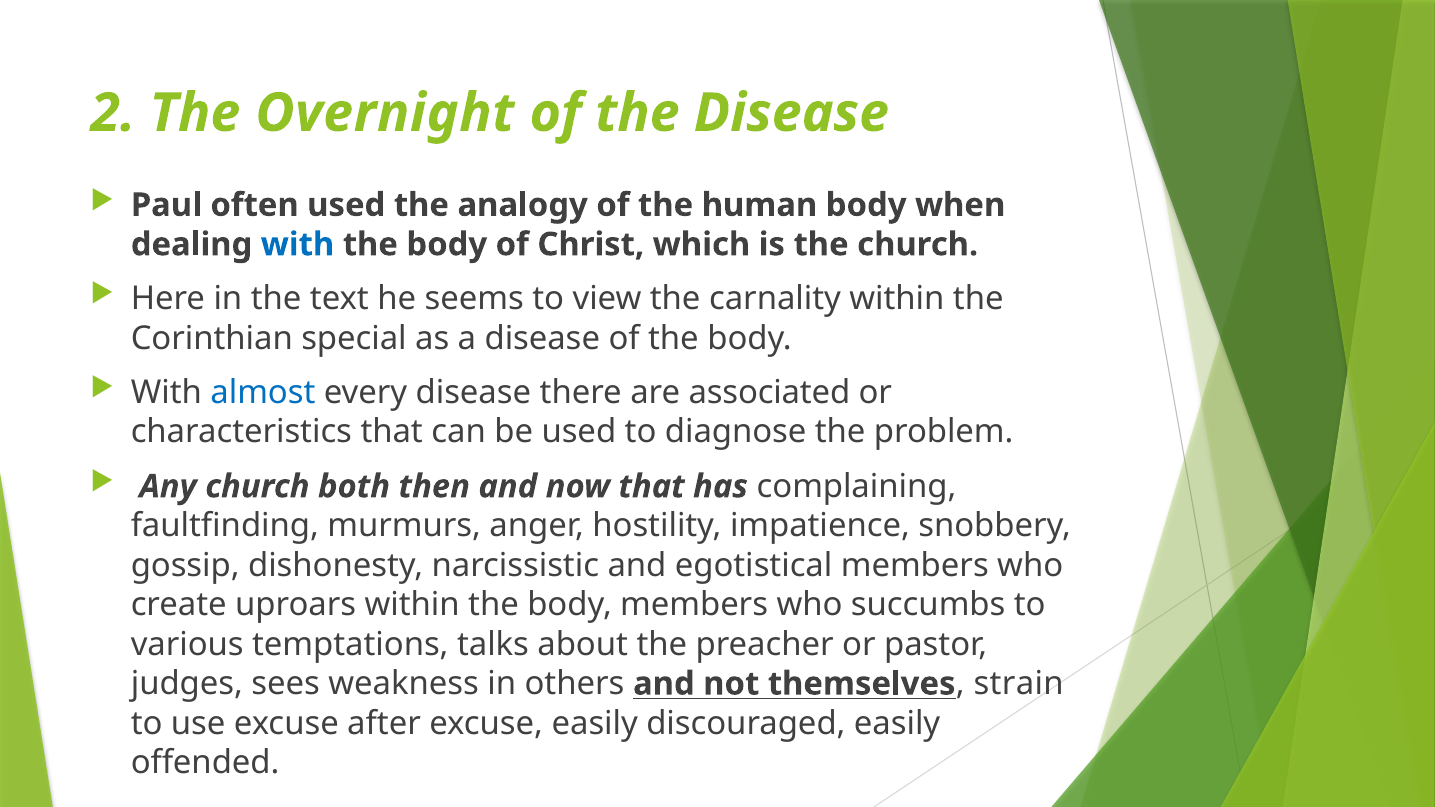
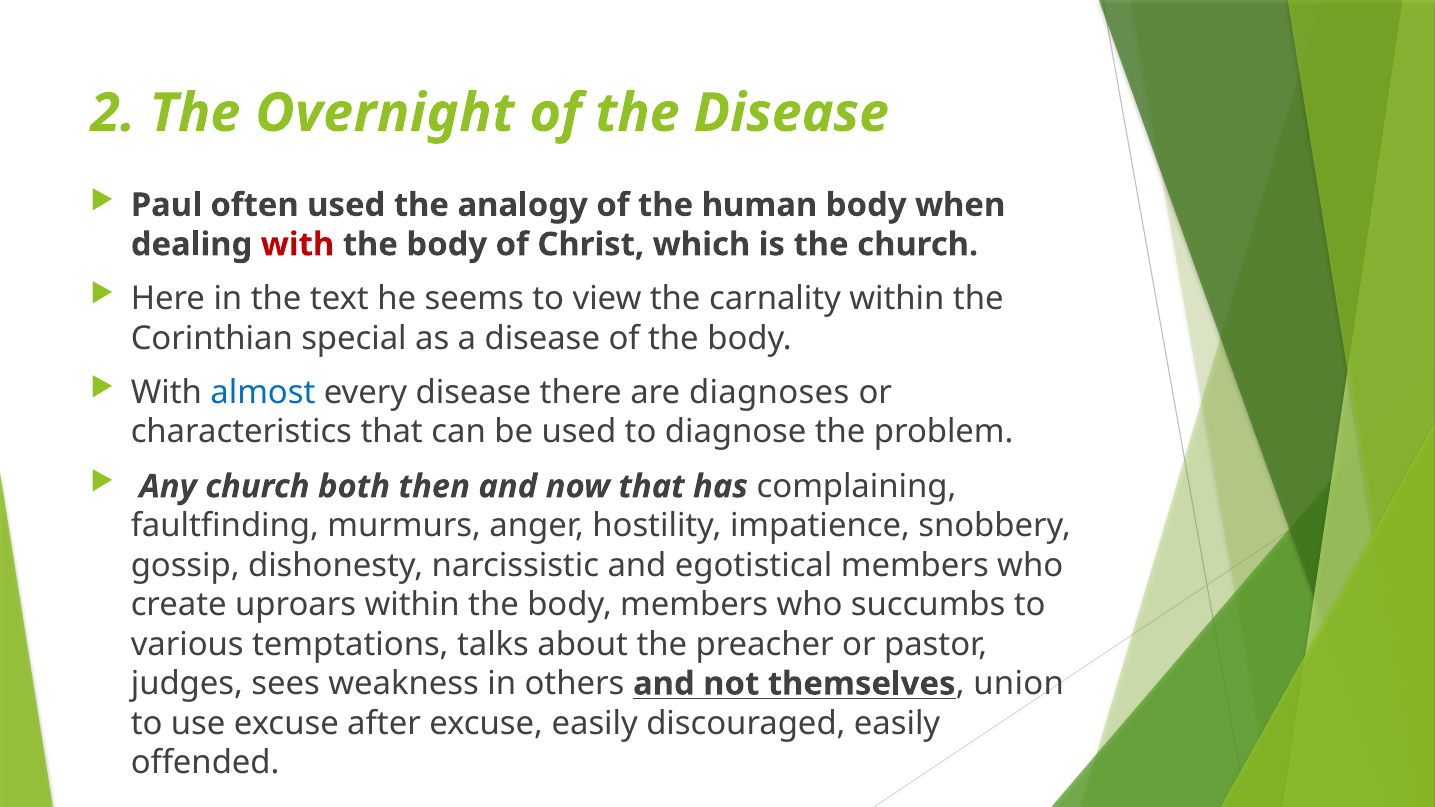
with colour: blue -> red (297, 245)
associated: associated -> diagnoses (769, 393)
strain: strain -> union (1019, 684)
